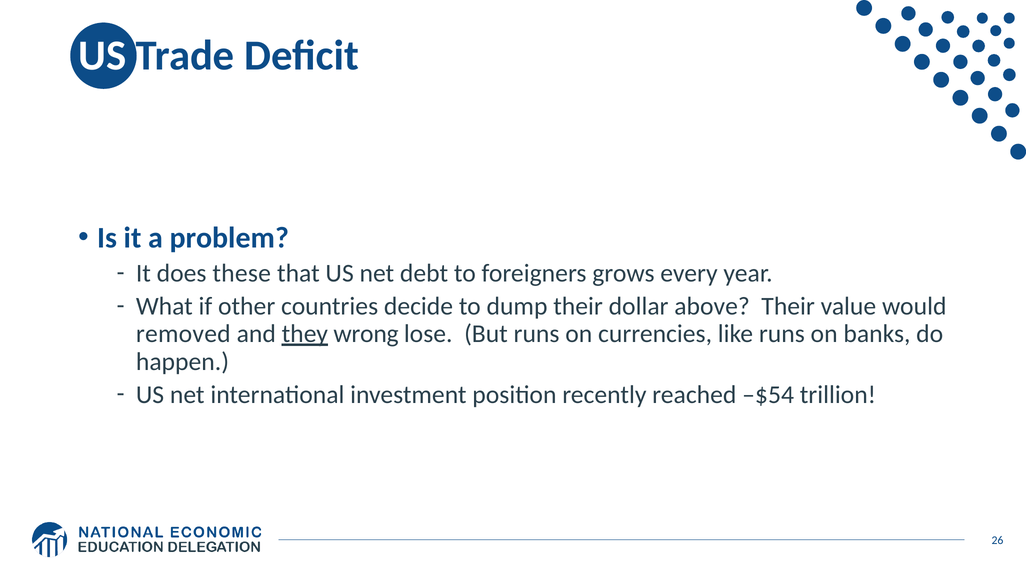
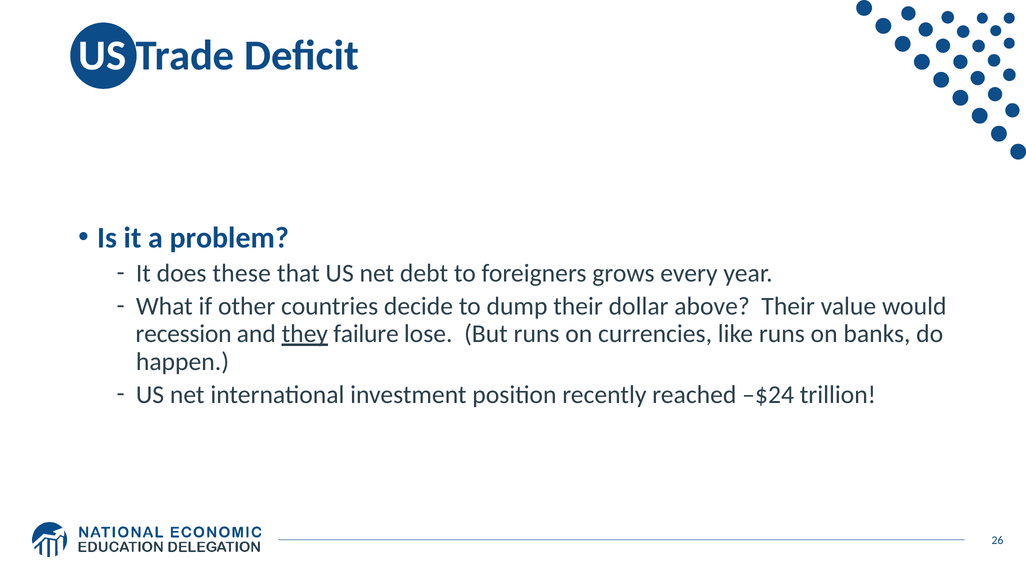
removed: removed -> recession (184, 334)
wrong: wrong -> failure (366, 334)
–$54: –$54 -> –$24 (768, 395)
